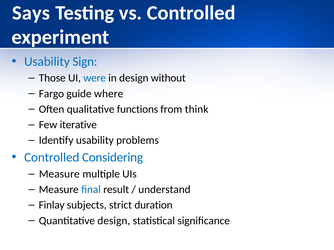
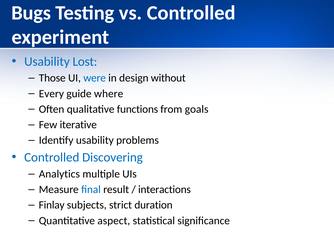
Says: Says -> Bugs (31, 13)
Sign: Sign -> Lost (85, 62)
Fargo: Fargo -> Every (51, 94)
think: think -> goals (197, 109)
Considering: Considering -> Discovering (113, 158)
Measure: Measure -> Analytics (59, 174)
understand: understand -> interactions (165, 190)
Quantitative design: design -> aspect (114, 221)
